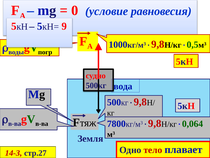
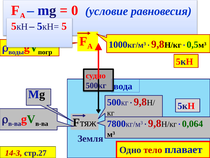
9: 9 -> 5 (64, 26)
